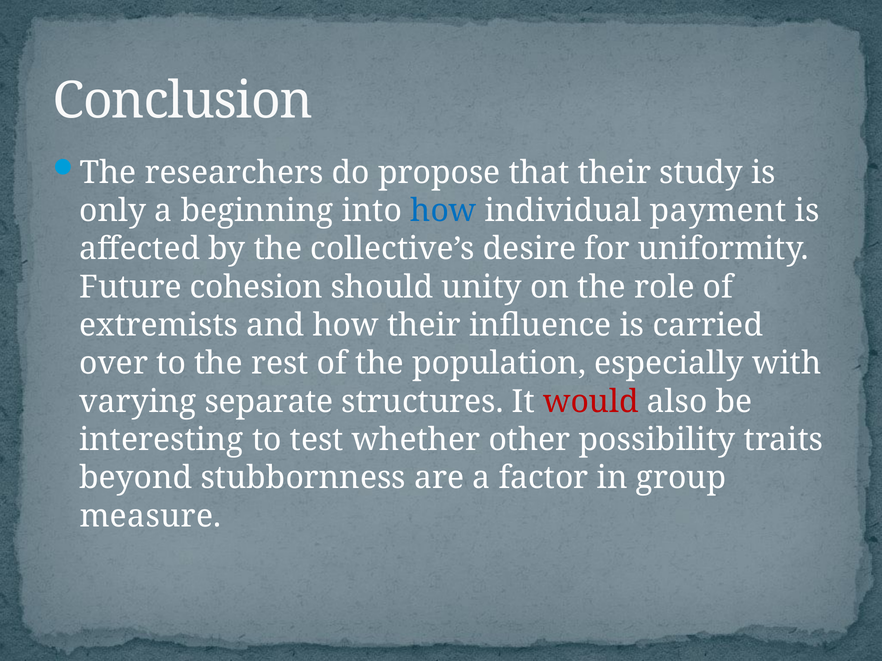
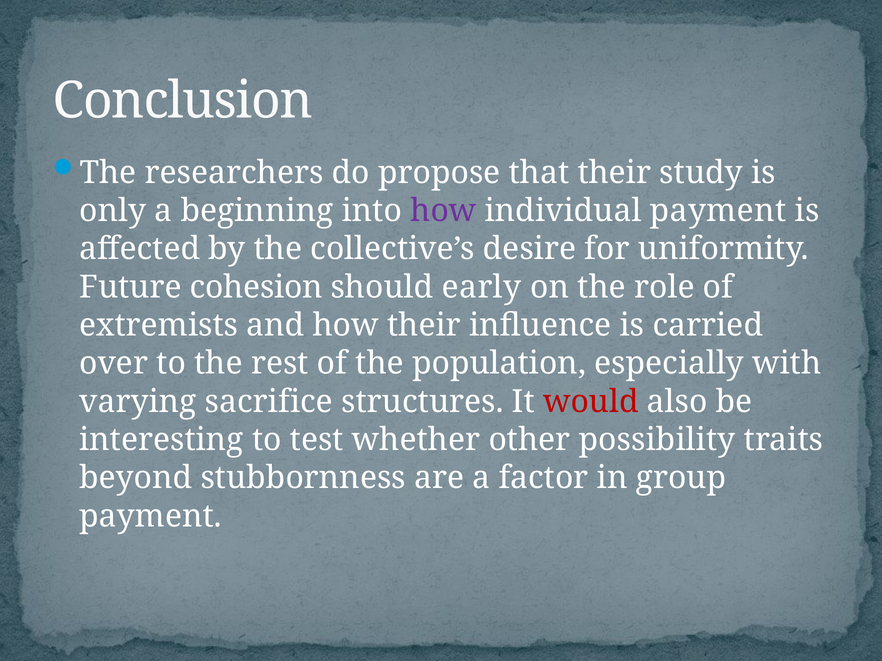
how colour: blue -> purple (443, 211)
unity: unity -> early (482, 287)
separate: separate -> sacrifice (269, 402)
measure: measure -> payment (151, 516)
